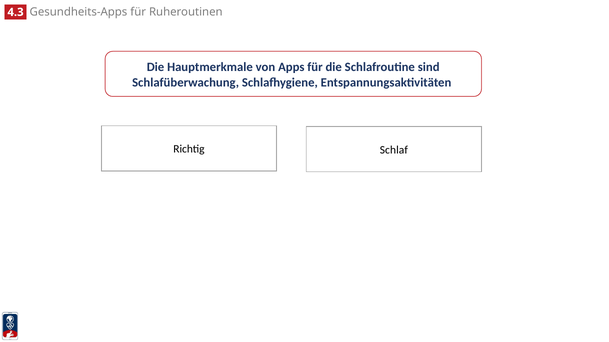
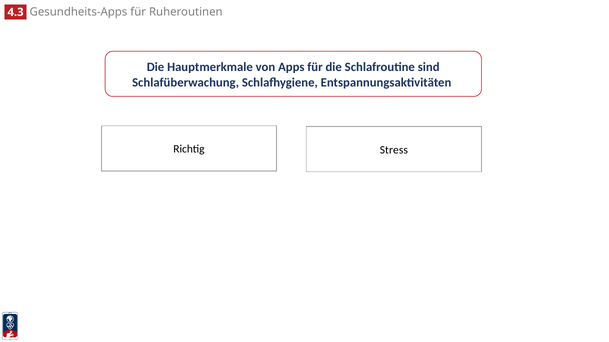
Schlaf: Schlaf -> Stress (394, 150)
